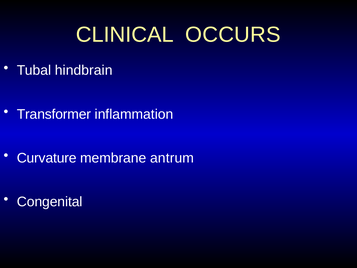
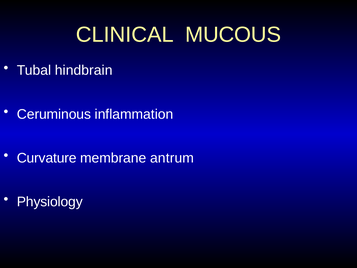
OCCURS: OCCURS -> MUCOUS (233, 35)
Transformer: Transformer -> Ceruminous (54, 114)
Congenital: Congenital -> Physiology (50, 201)
